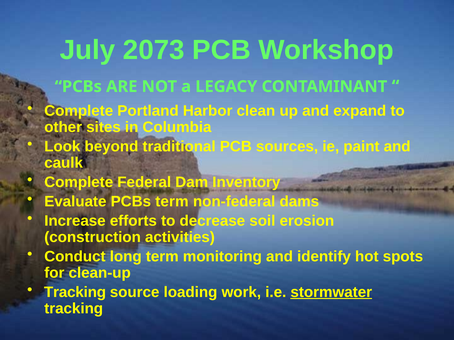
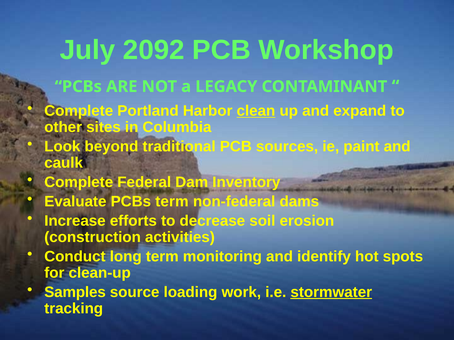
2073: 2073 -> 2092 (154, 50)
clean underline: none -> present (256, 111)
Tracking: Tracking -> Samples (75, 292)
